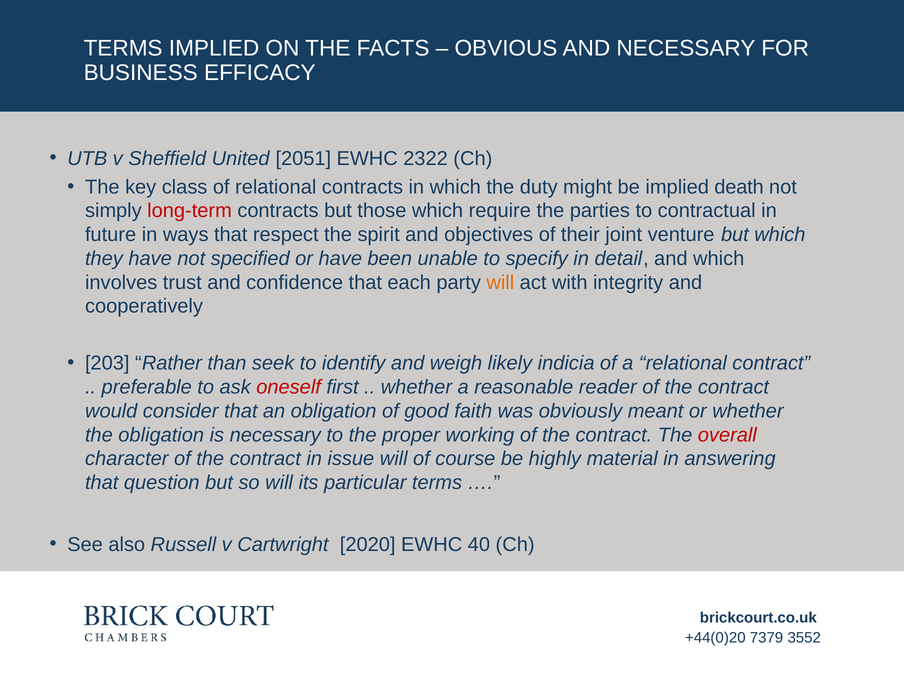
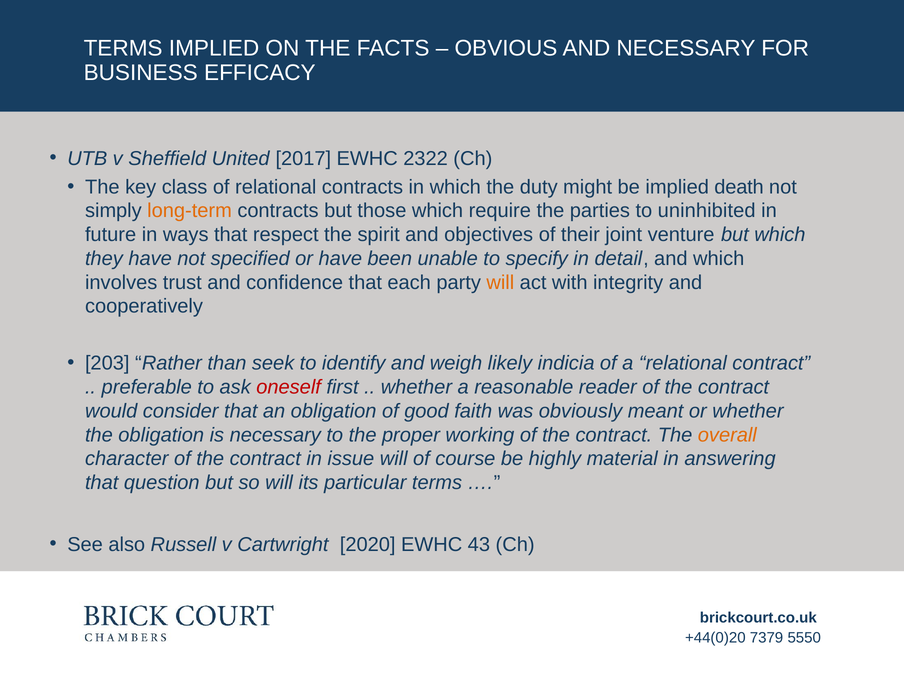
2051: 2051 -> 2017 (303, 158)
long-term colour: red -> orange (190, 211)
contractual: contractual -> uninhibited (707, 211)
overall colour: red -> orange (727, 435)
40: 40 -> 43 (479, 544)
3552: 3552 -> 5550 (804, 638)
